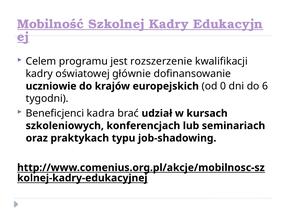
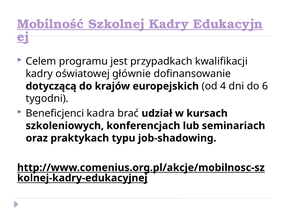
rozszerzenie: rozszerzenie -> przypadkach (161, 62)
uczniowie: uczniowie -> dotyczącą (51, 86)
0: 0 -> 4 (223, 86)
